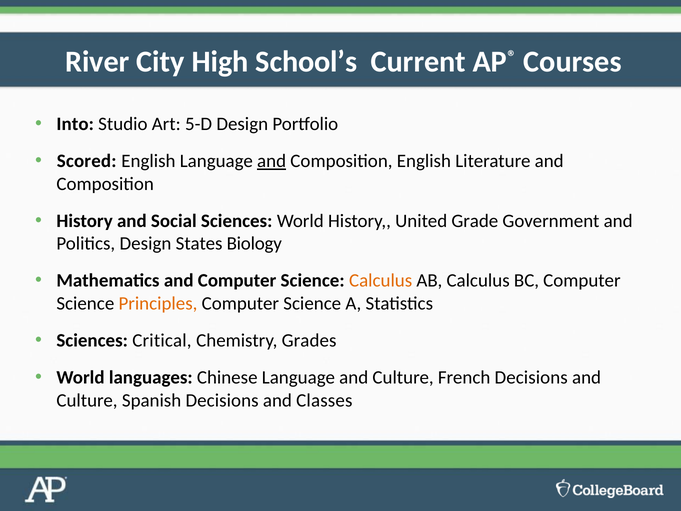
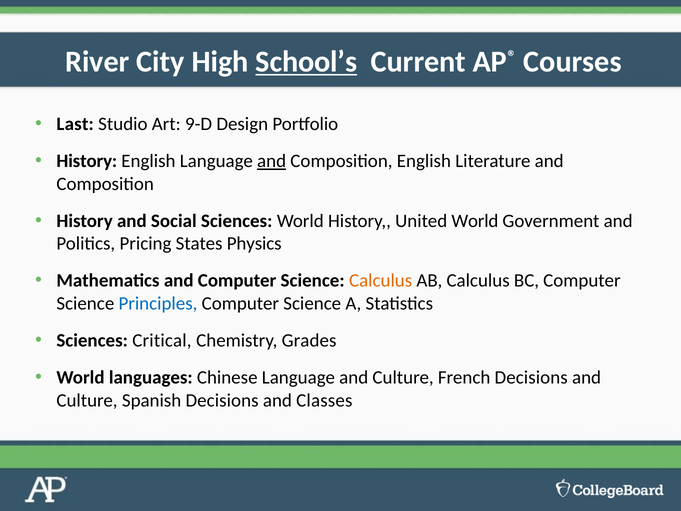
School’s underline: none -> present (306, 62)
Into: Into -> Last (75, 124)
5-D: 5-D -> 9-D (199, 124)
Scored: Scored -> History (87, 161)
United Grade: Grade -> World (475, 221)
Politics Design: Design -> Pricing (145, 243)
Biology: Biology -> Physics (254, 243)
Principles colour: orange -> blue (158, 303)
